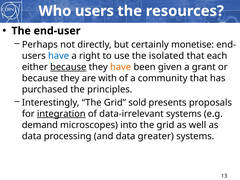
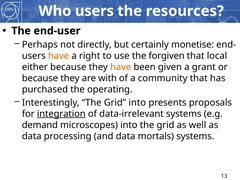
have colour: blue -> orange (59, 56)
isolated: isolated -> forgiven (167, 56)
each: each -> local (217, 56)
because underline: present -> none (68, 67)
principles: principles -> operating (110, 89)
Grid sold: sold -> into (137, 103)
greater: greater -> mortals (156, 136)
